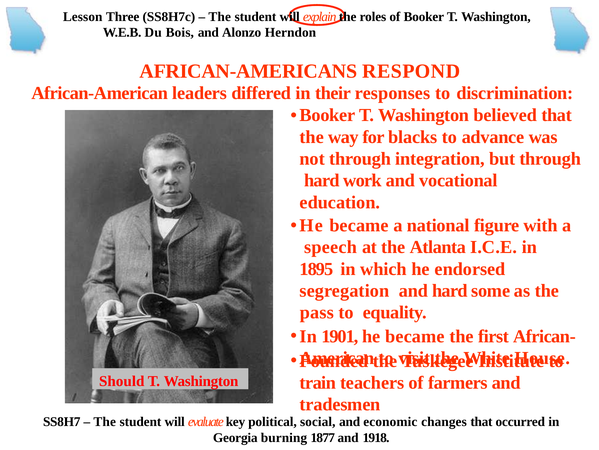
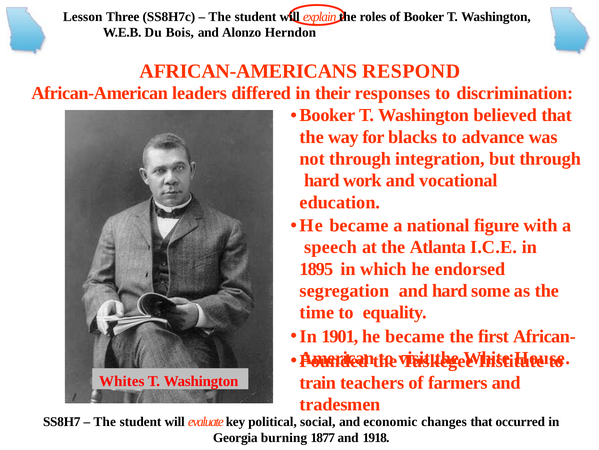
pass: pass -> time (317, 312)
Should: Should -> Whites (122, 381)
